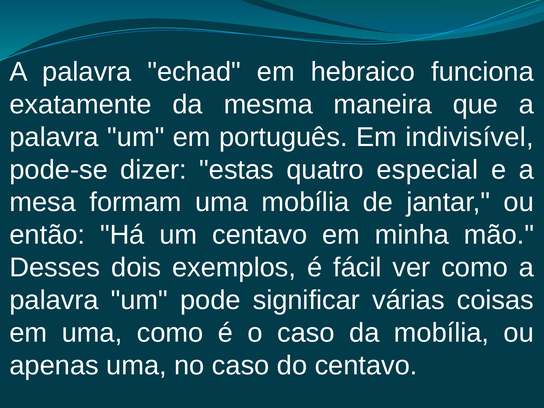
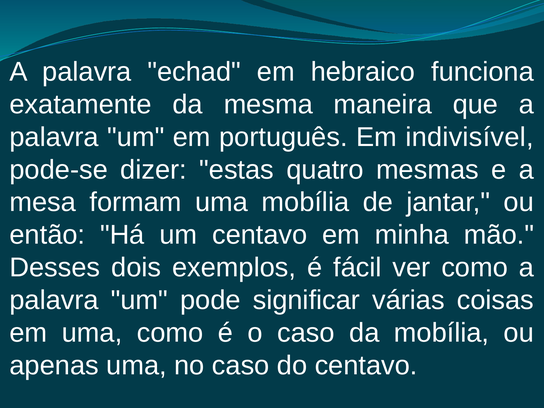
especial: especial -> mesmas (427, 170)
